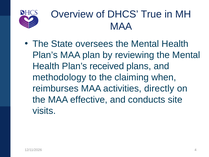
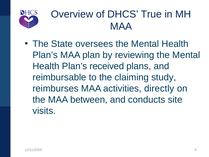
methodology: methodology -> reimbursable (59, 77)
when: when -> study (164, 77)
effective: effective -> between (89, 100)
